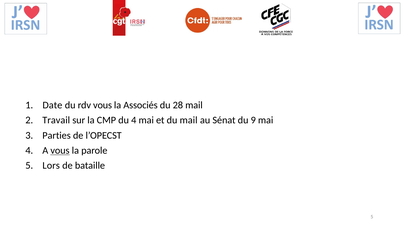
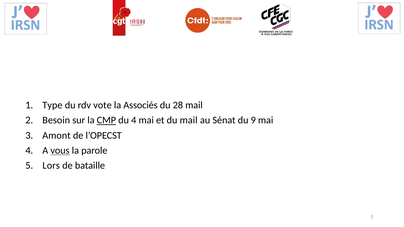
Date: Date -> Type (52, 105)
rdv vous: vous -> vote (102, 105)
Travail: Travail -> Besoin (56, 120)
CMP underline: none -> present (106, 120)
Parties: Parties -> Amont (57, 136)
